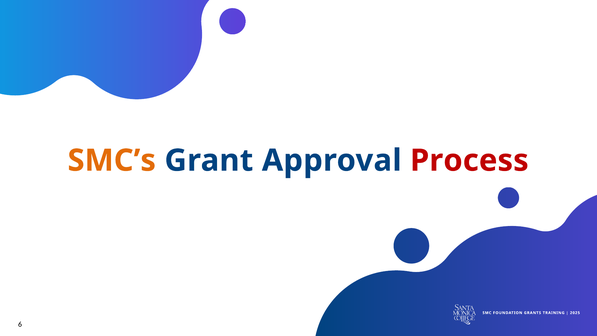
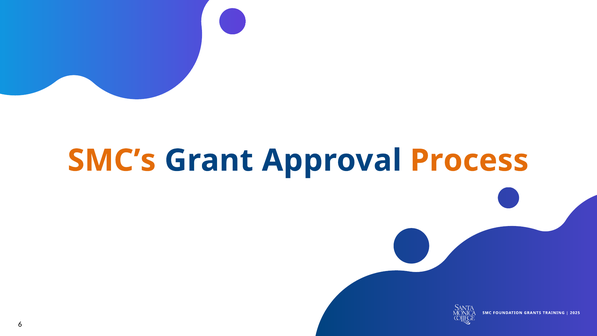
Process colour: red -> orange (469, 160)
